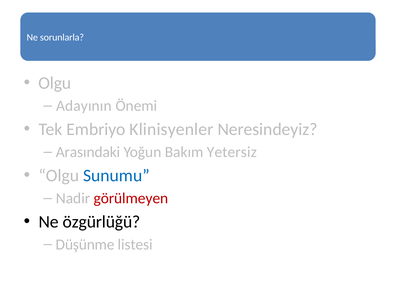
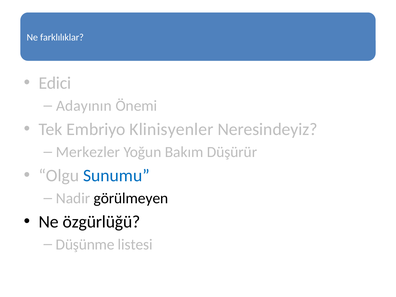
sorunlarla: sorunlarla -> farklılıklar (62, 37)
Olgu: Olgu -> Edici (55, 83)
Arasındaki: Arasındaki -> Merkezler (88, 152)
Yetersiz: Yetersiz -> Düşürür (232, 152)
görülmeyen colour: red -> black (131, 198)
